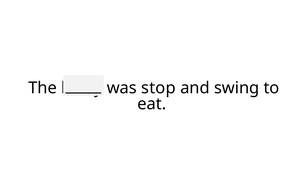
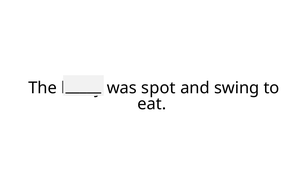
stop: stop -> spot (158, 88)
